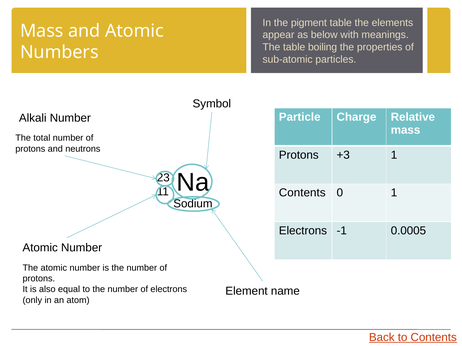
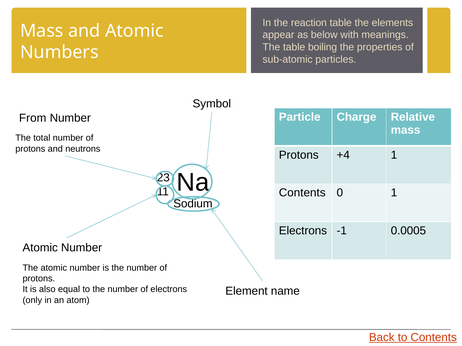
pigment: pigment -> reaction (309, 23)
Alkali: Alkali -> From (33, 118)
+3: +3 -> +4 (343, 155)
